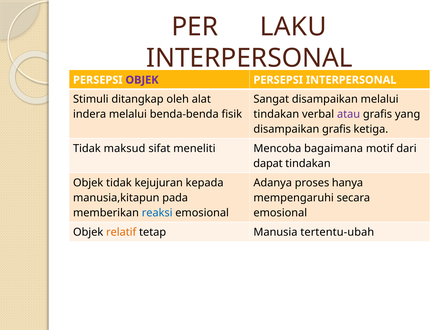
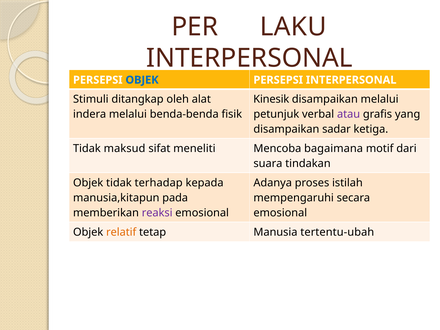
OBJEK colour: purple -> blue (142, 80)
Sangat: Sangat -> Kinesik (271, 99)
tindakan: tindakan -> petunjuk (276, 114)
disampaikan grafis: grafis -> sadar (336, 129)
dapat: dapat -> suara (268, 164)
kejujuran: kejujuran -> terhadap (159, 183)
hanya: hanya -> istilah (347, 183)
reaksi colour: blue -> purple (157, 213)
